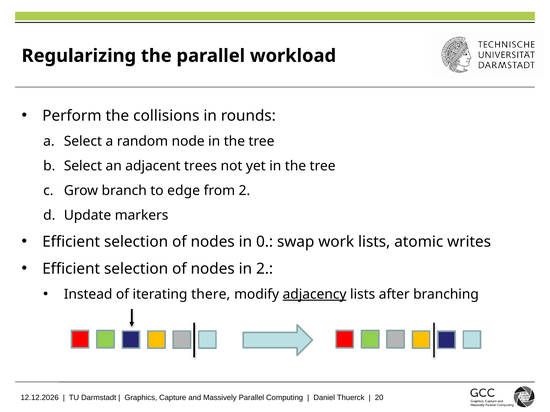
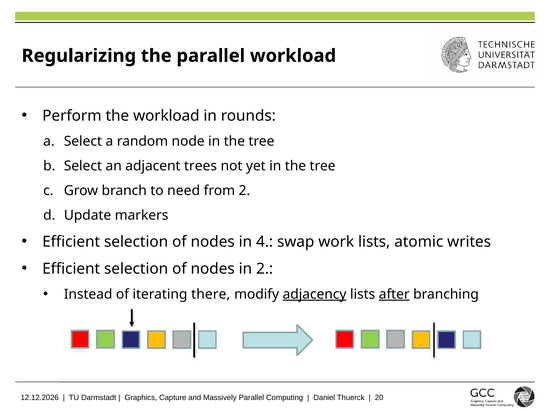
the collisions: collisions -> workload (166, 116)
edge: edge -> need (184, 191)
0: 0 -> 4 (265, 242)
after underline: none -> present (394, 295)
